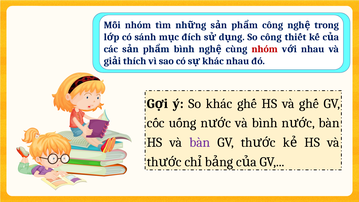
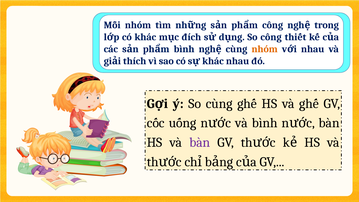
có sánh: sánh -> khác (145, 37)
nhóm colour: red -> orange (265, 49)
So khác: khác -> cùng (219, 104)
